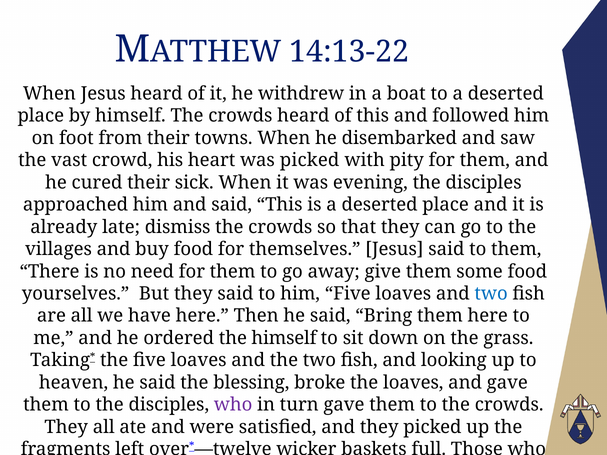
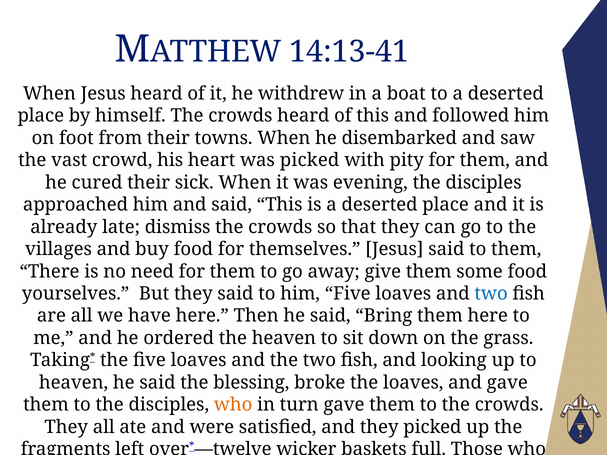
14:13-22: 14:13-22 -> 14:13-41 (349, 52)
the himself: himself -> heaven (284, 338)
who colour: purple -> orange (233, 405)
